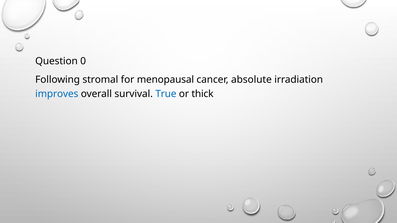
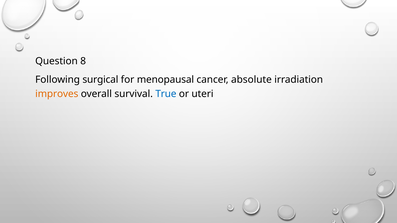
0: 0 -> 8 (83, 61)
stromal: stromal -> surgical (100, 80)
improves colour: blue -> orange (57, 94)
thick: thick -> uteri (202, 94)
